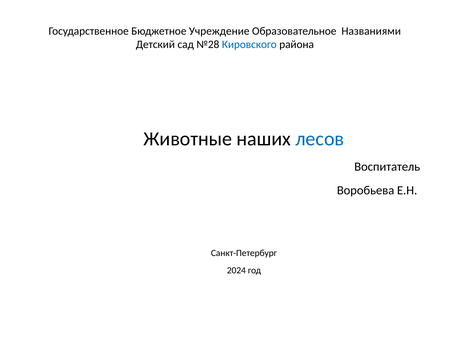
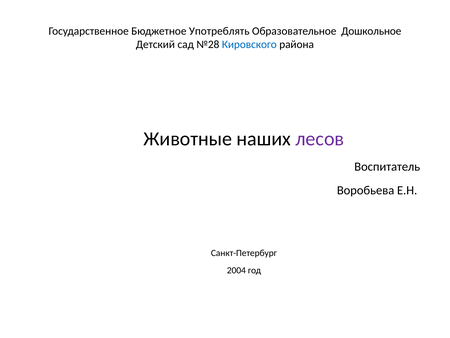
Учреждение: Учреждение -> Употреблять (219, 31)
Названиями: Названиями -> Дошкольное (371, 31)
лесов colour: blue -> purple (320, 139)
2024: 2024 -> 2004 (236, 270)
